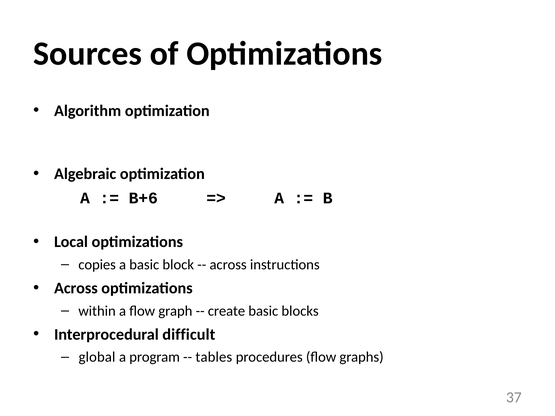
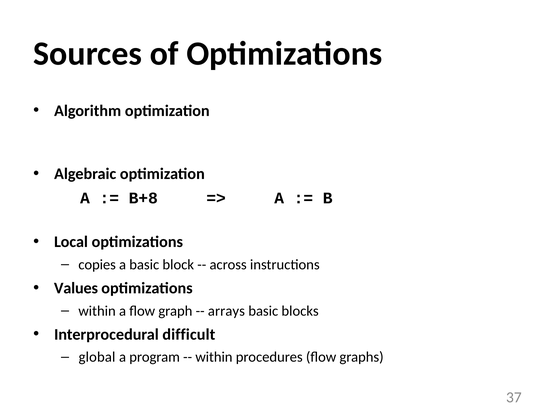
B+6: B+6 -> B+8 (143, 198)
Across: Across -> Values (76, 288)
create: create -> arrays (226, 311)
tables: tables -> within (214, 357)
